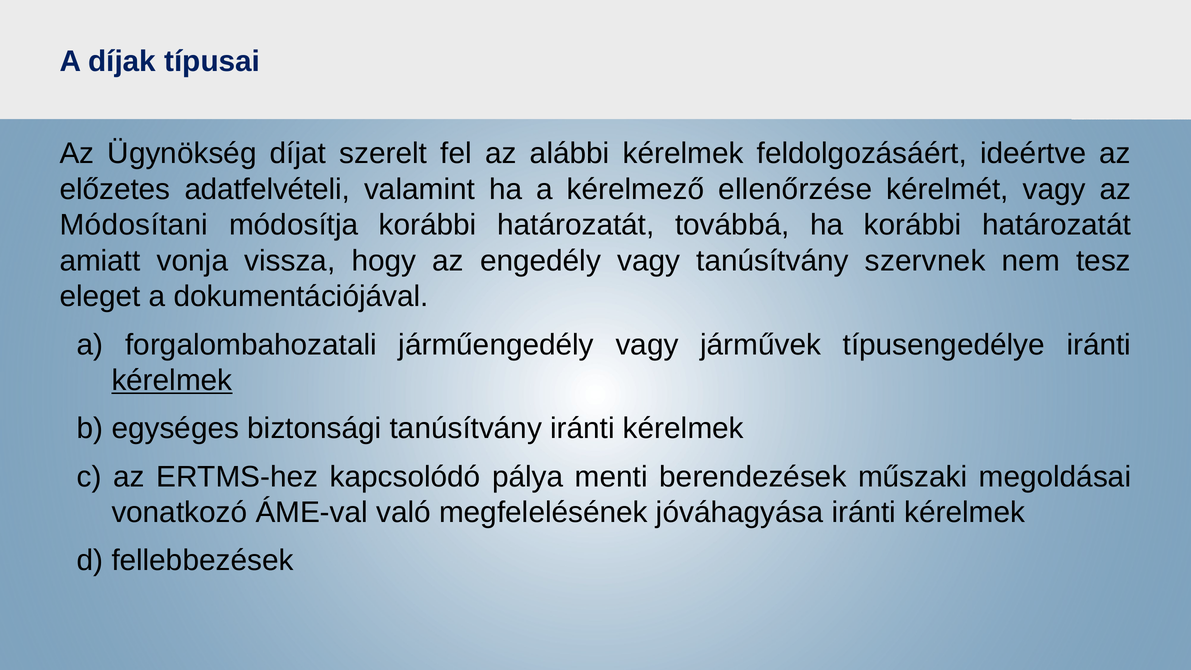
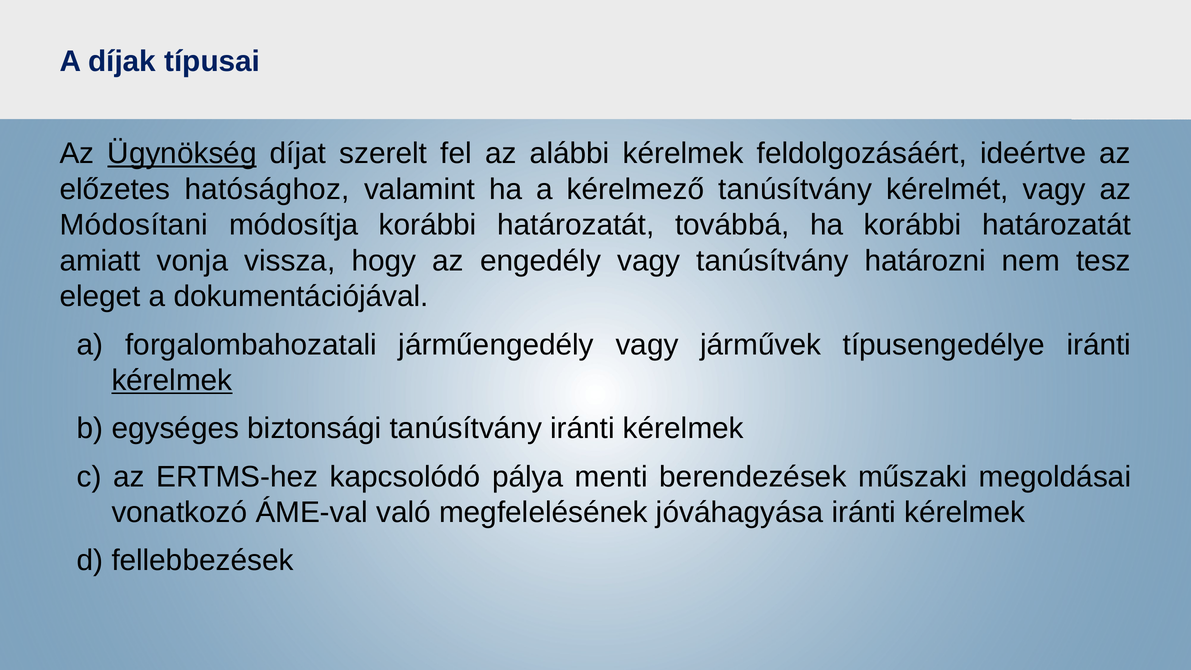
Ügynökség underline: none -> present (182, 154)
adatfelvételi: adatfelvételi -> hatósághoz (267, 189)
kérelmező ellenőrzése: ellenőrzése -> tanúsítvány (795, 189)
szervnek: szervnek -> határozni (925, 261)
